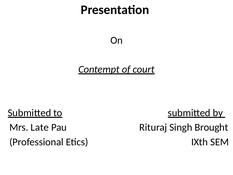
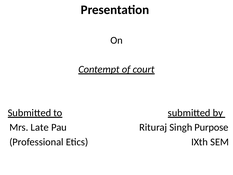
Brought: Brought -> Purpose (211, 127)
